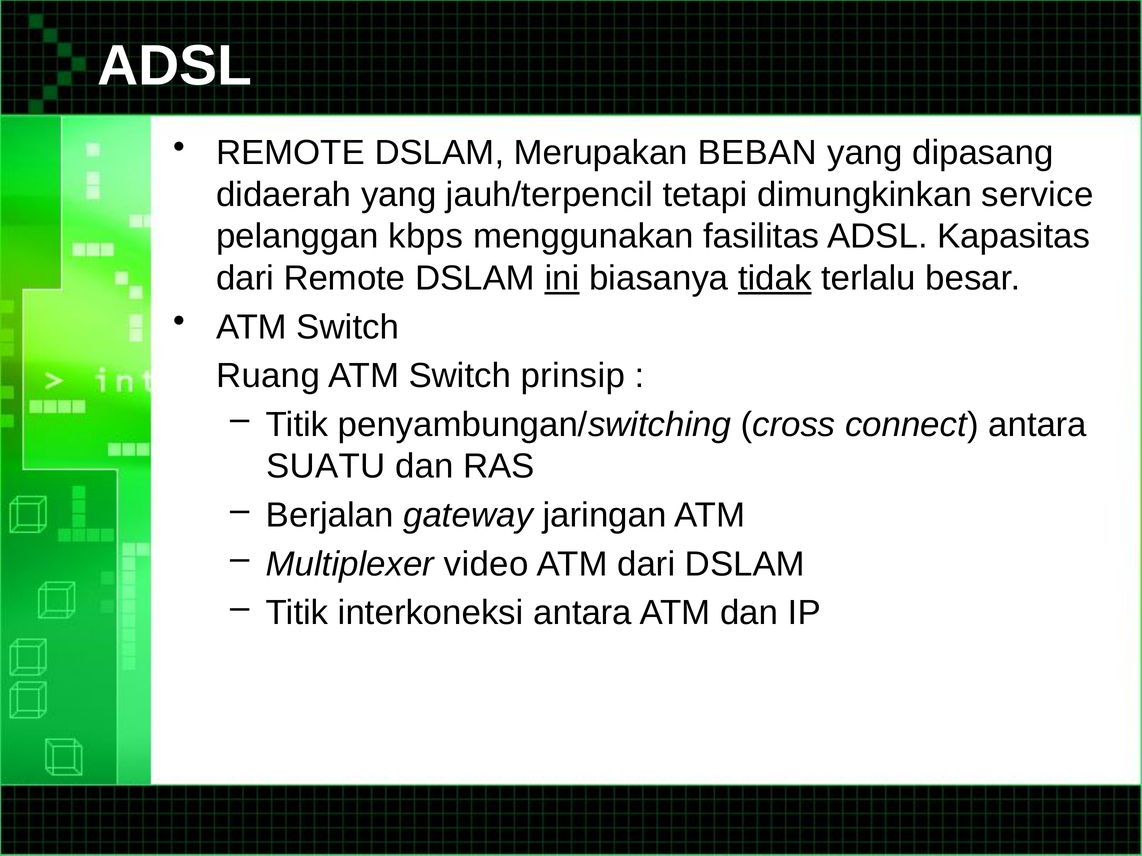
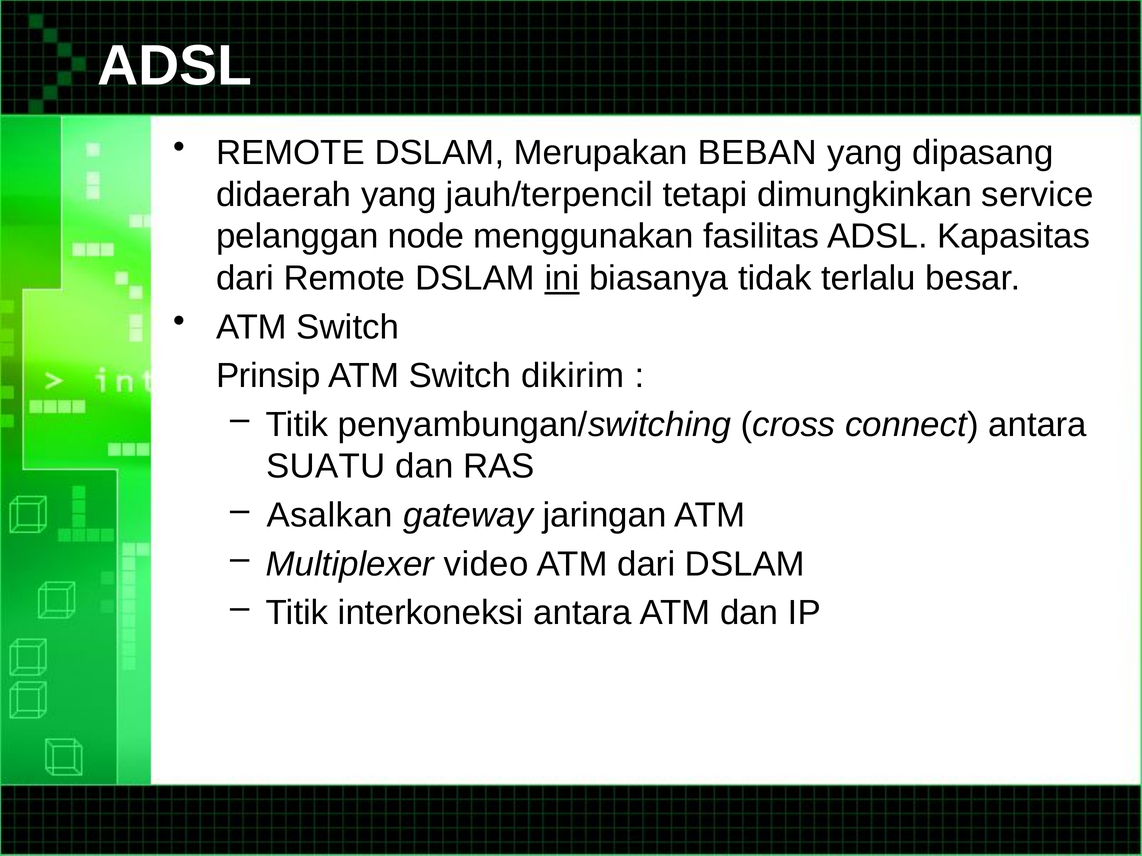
kbps: kbps -> node (426, 237)
tidak underline: present -> none (775, 278)
Ruang: Ruang -> Prinsip (268, 376)
prinsip: prinsip -> dikirim (573, 376)
Berjalan: Berjalan -> Asalkan (330, 516)
